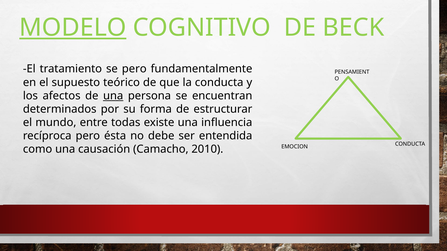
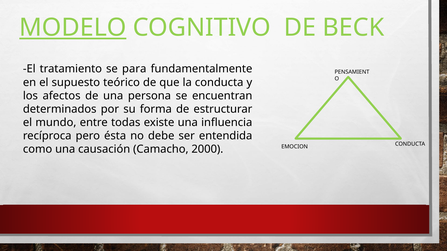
se pero: pero -> para (134, 69)
una underline: present -> none (113, 96)
2010: 2010 -> 2000 (207, 150)
